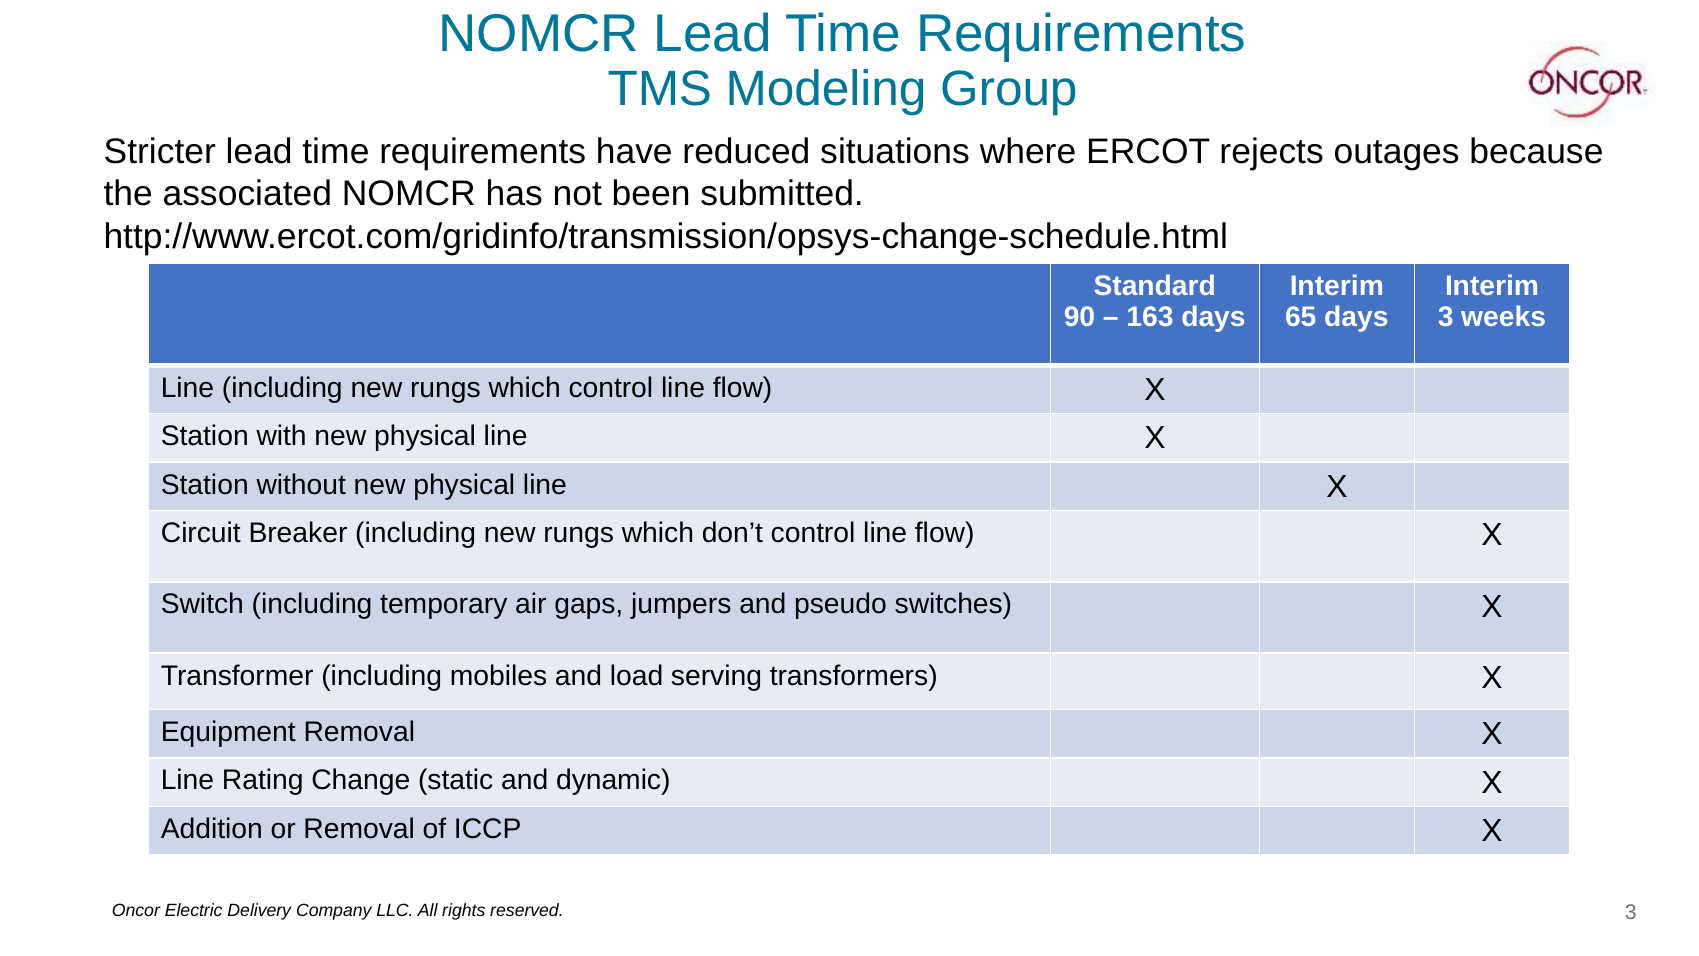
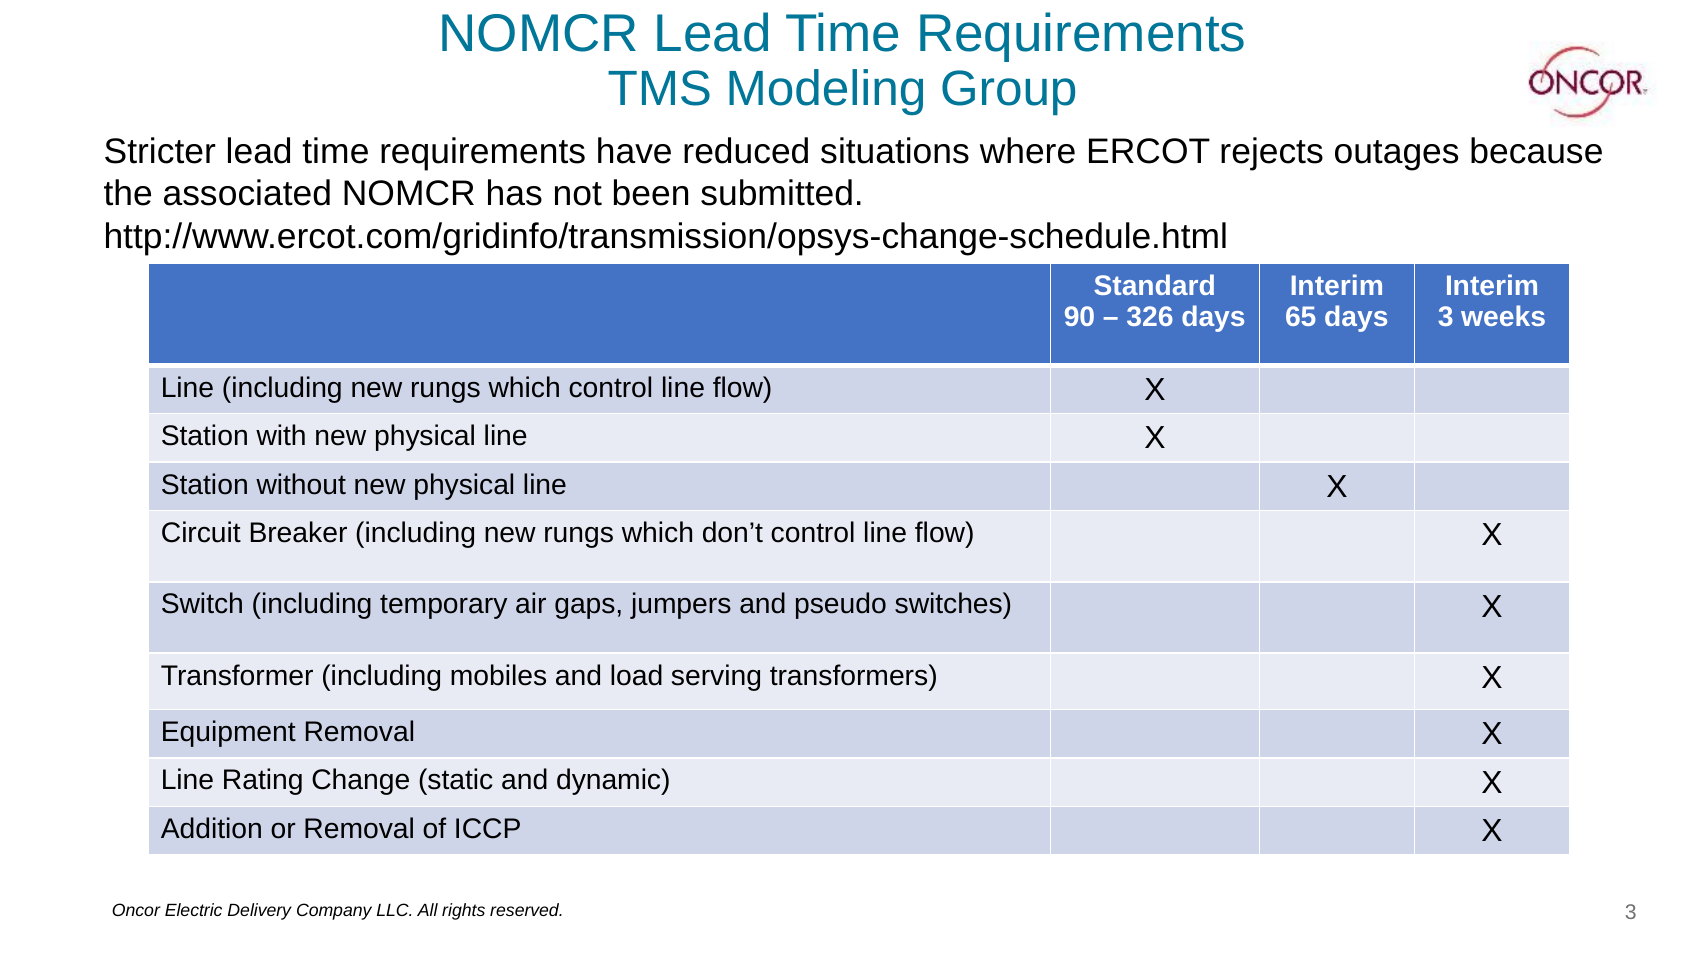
163: 163 -> 326 (1150, 317)
